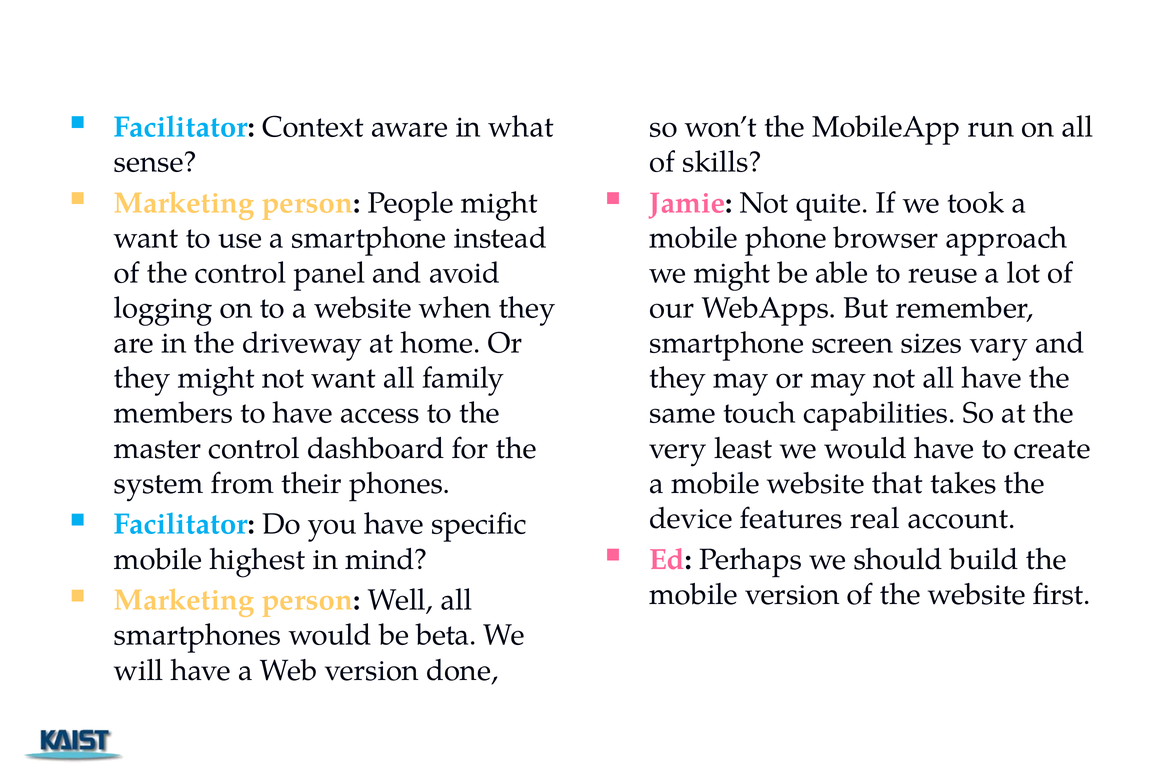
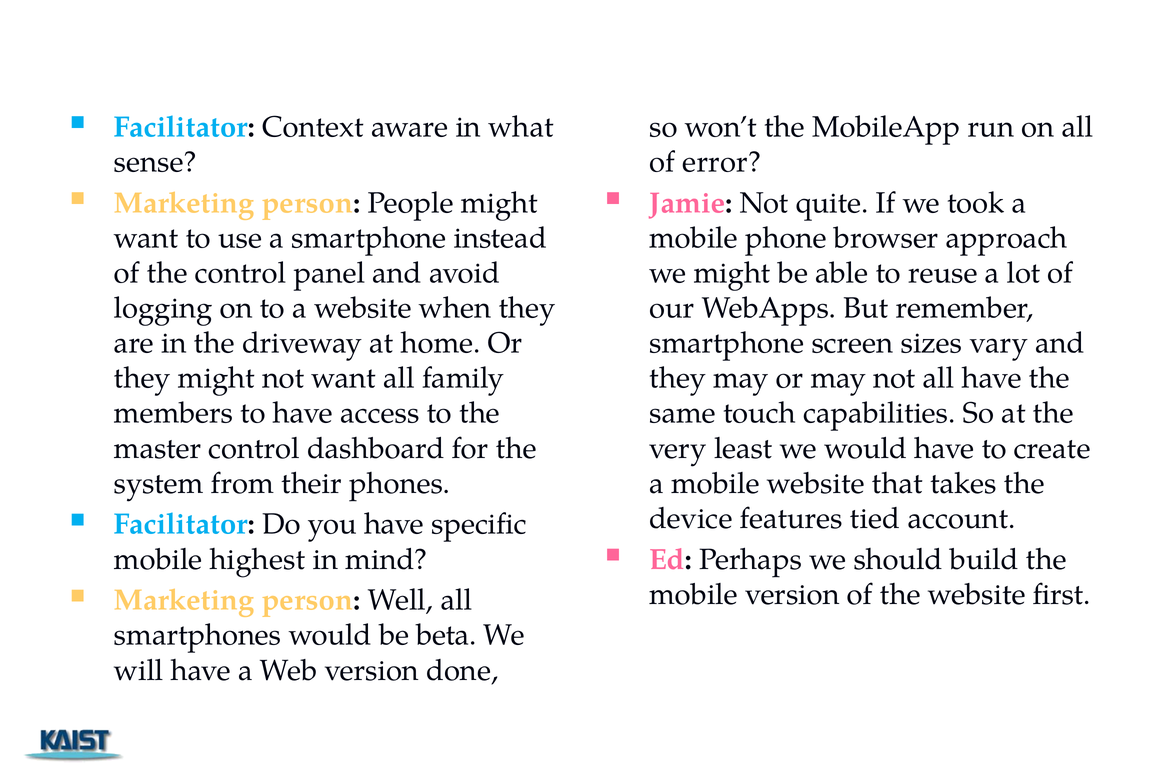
skills: skills -> error (722, 162)
real: real -> tied (875, 518)
